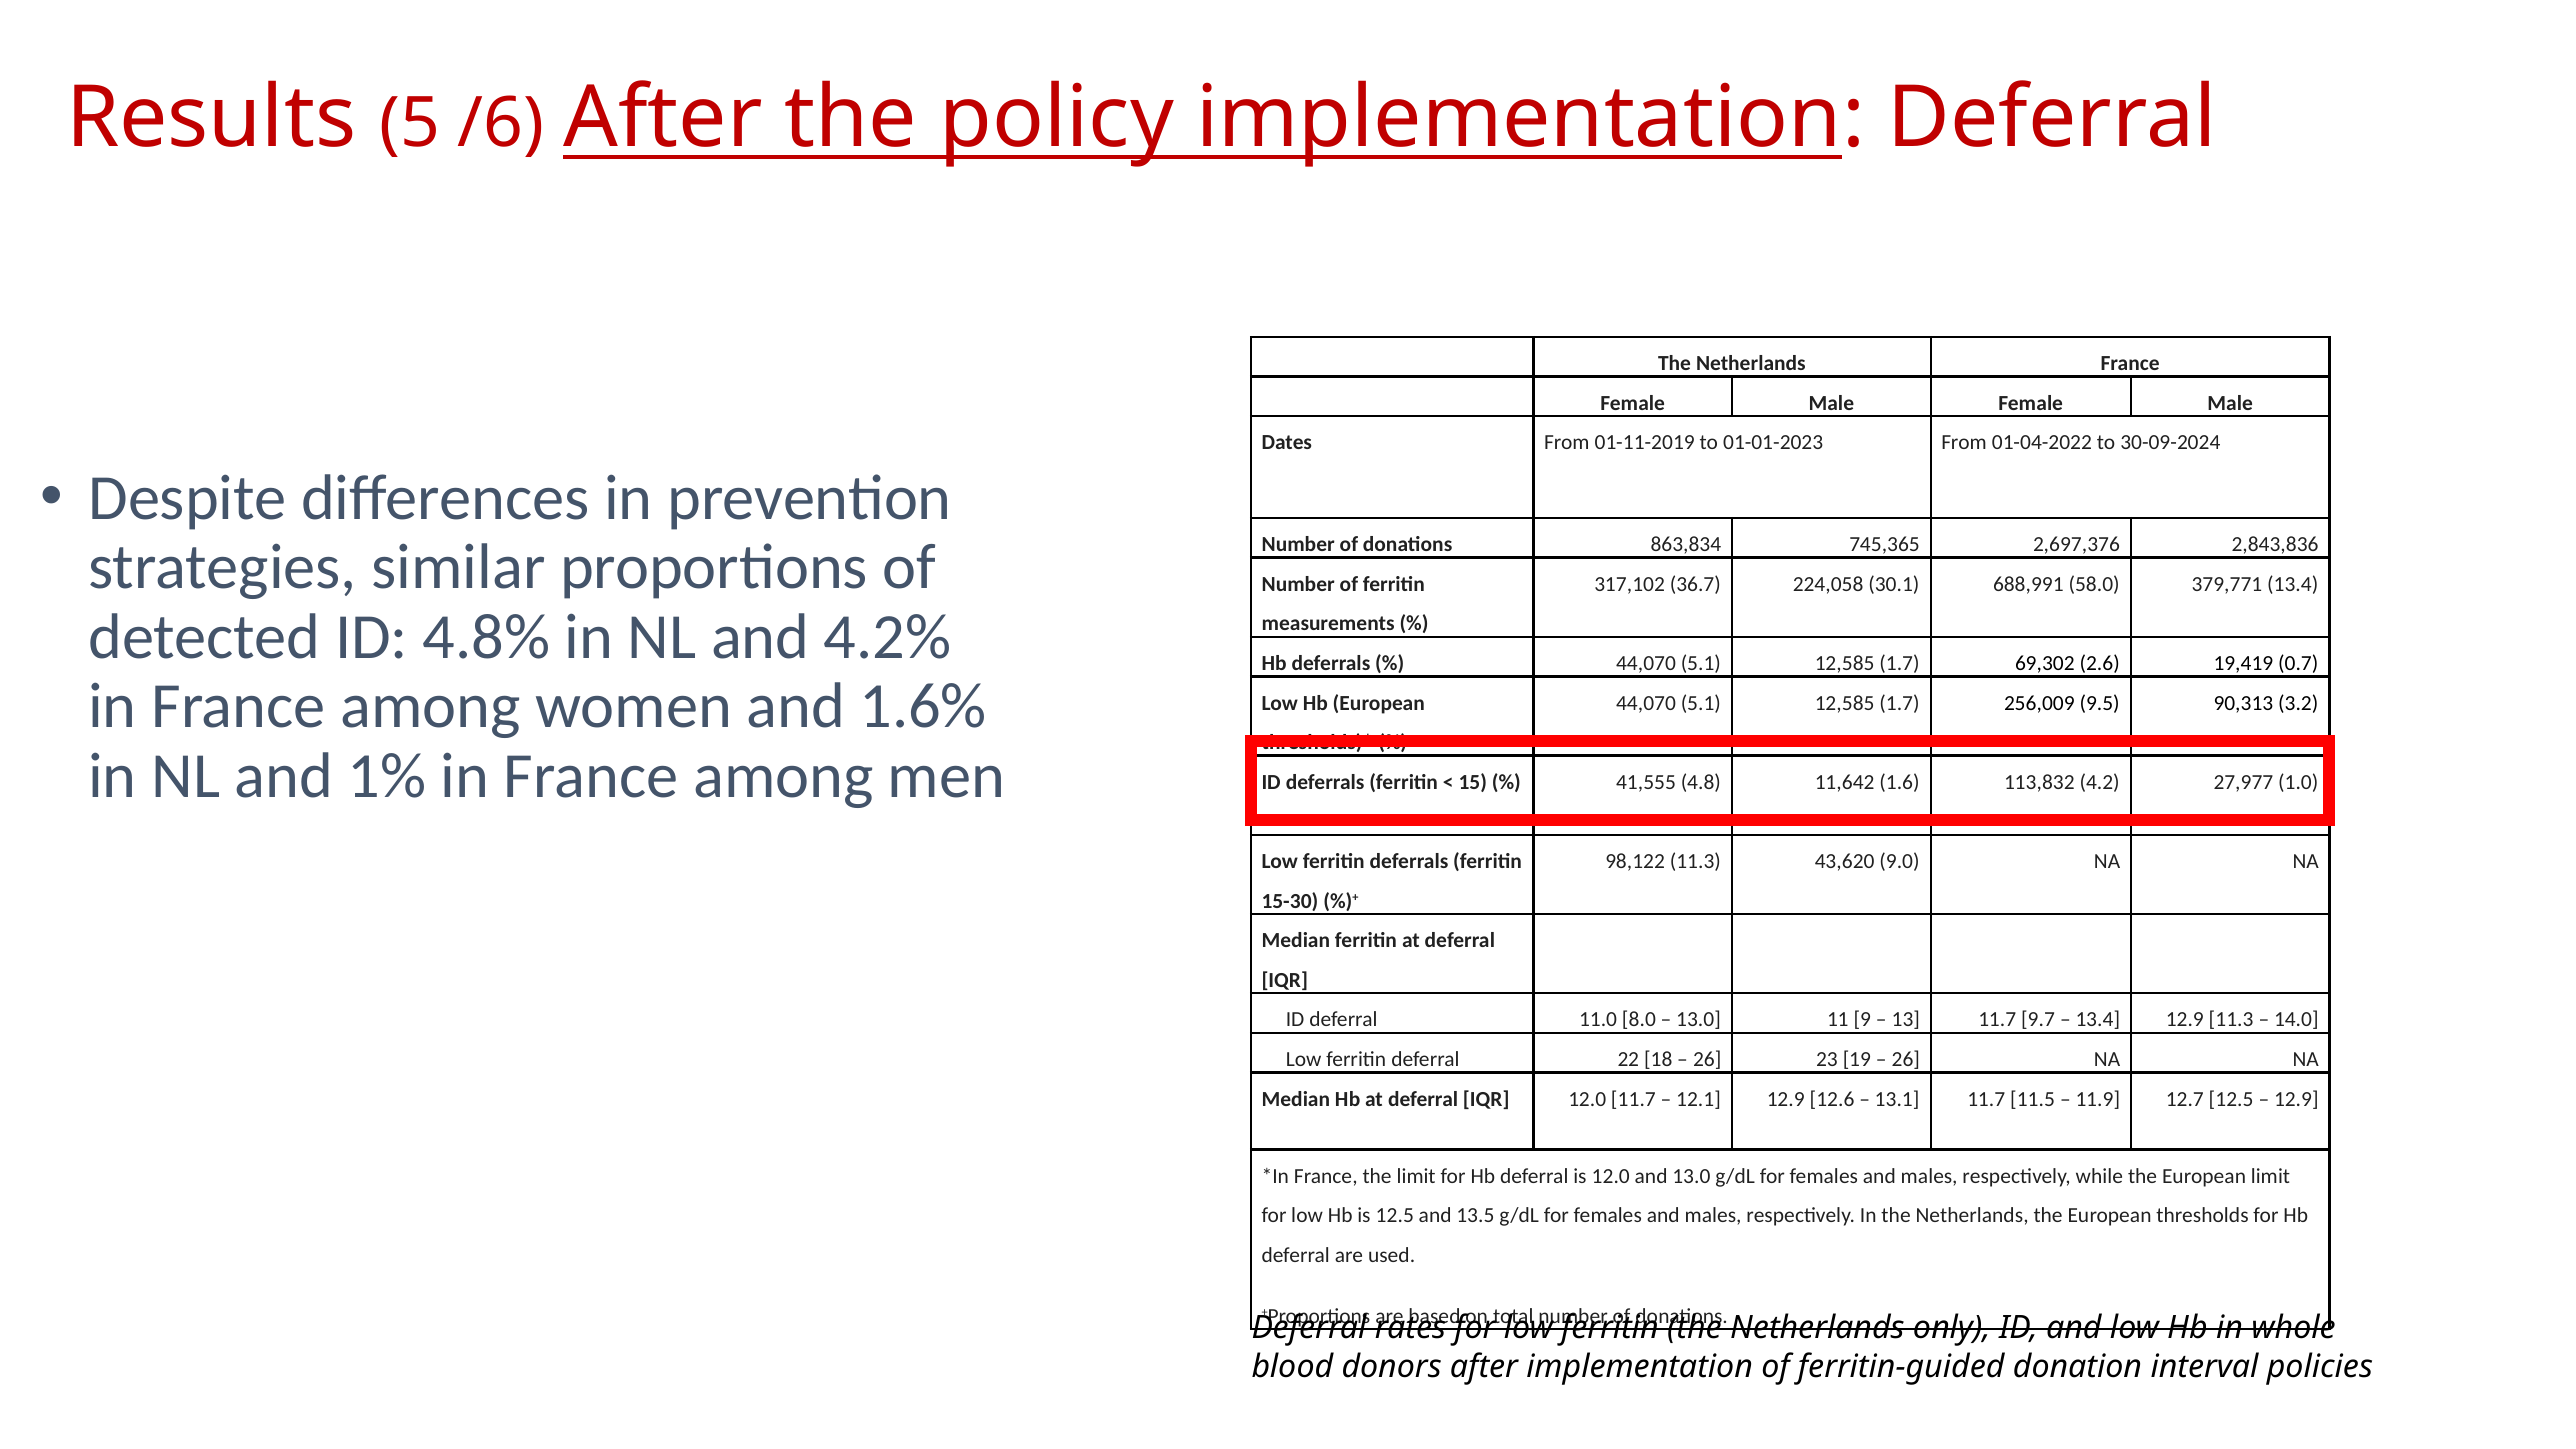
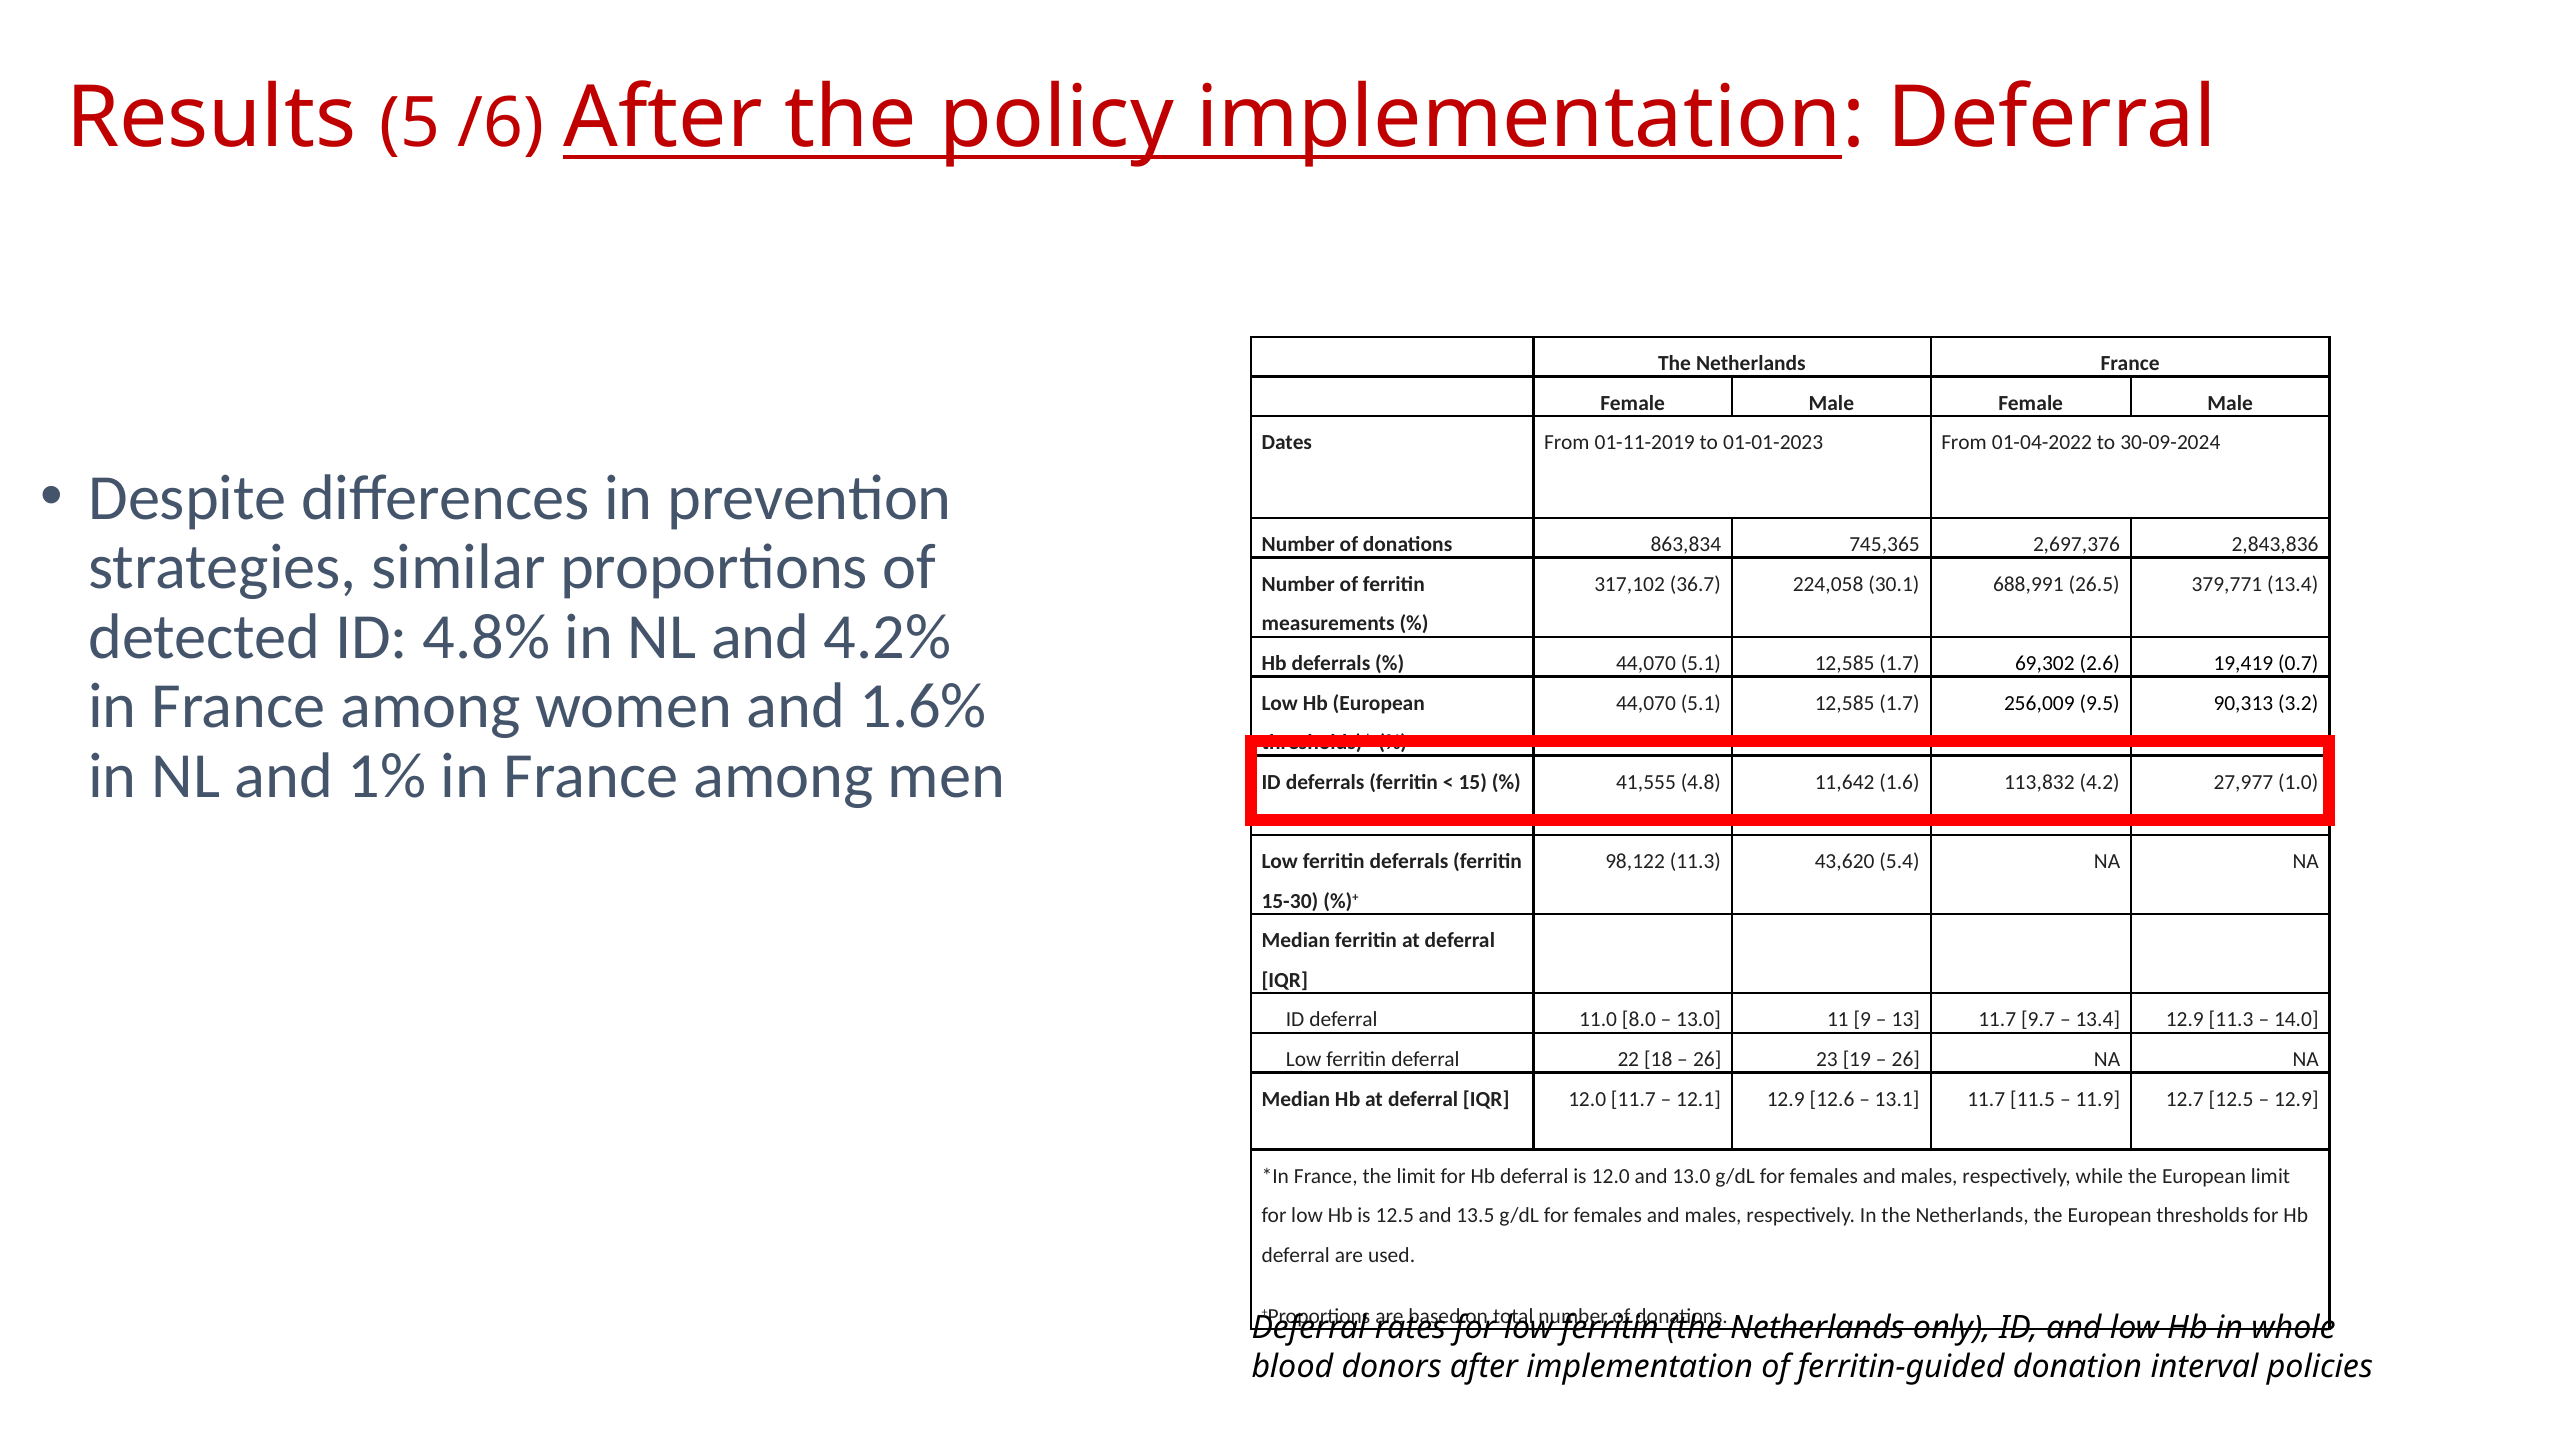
58.0: 58.0 -> 26.5 (2094, 584)
9.0: 9.0 -> 5.4 (1899, 861)
